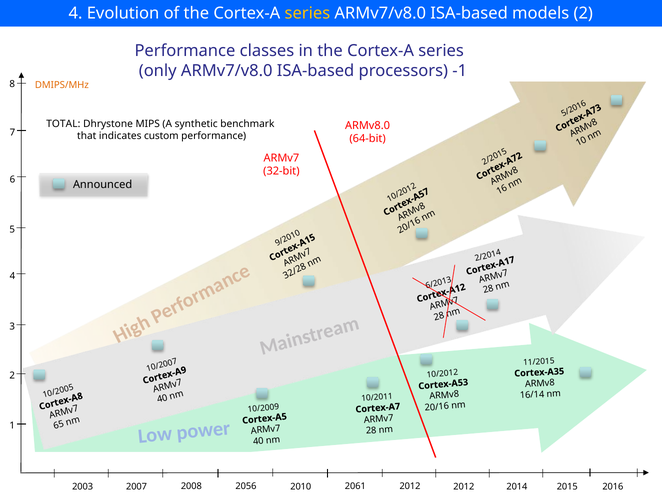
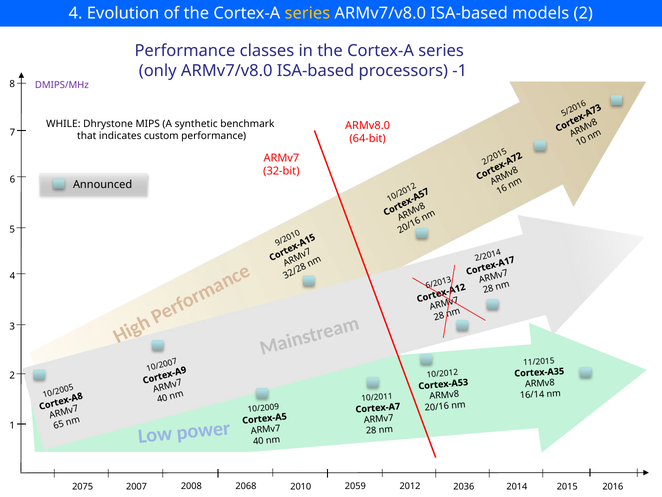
DMIPS/MHz colour: orange -> purple (62, 85)
TOTAL: TOTAL -> WHILE (63, 124)
2012 2012: 2012 -> 2036 (464, 486)
2003: 2003 -> 2075 (83, 486)
2056: 2056 -> 2068 (246, 486)
2061: 2061 -> 2059 (355, 486)
